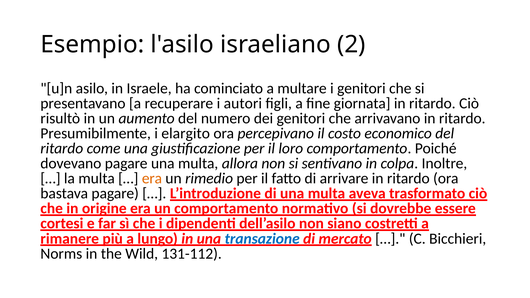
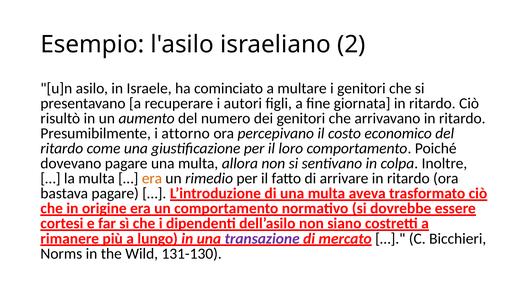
elargito: elargito -> attorno (186, 133)
transazione colour: blue -> purple (262, 239)
131-112: 131-112 -> 131-130 (192, 254)
